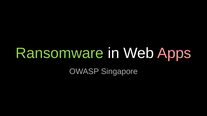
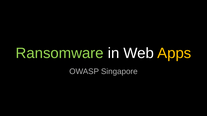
Apps colour: pink -> yellow (174, 53)
